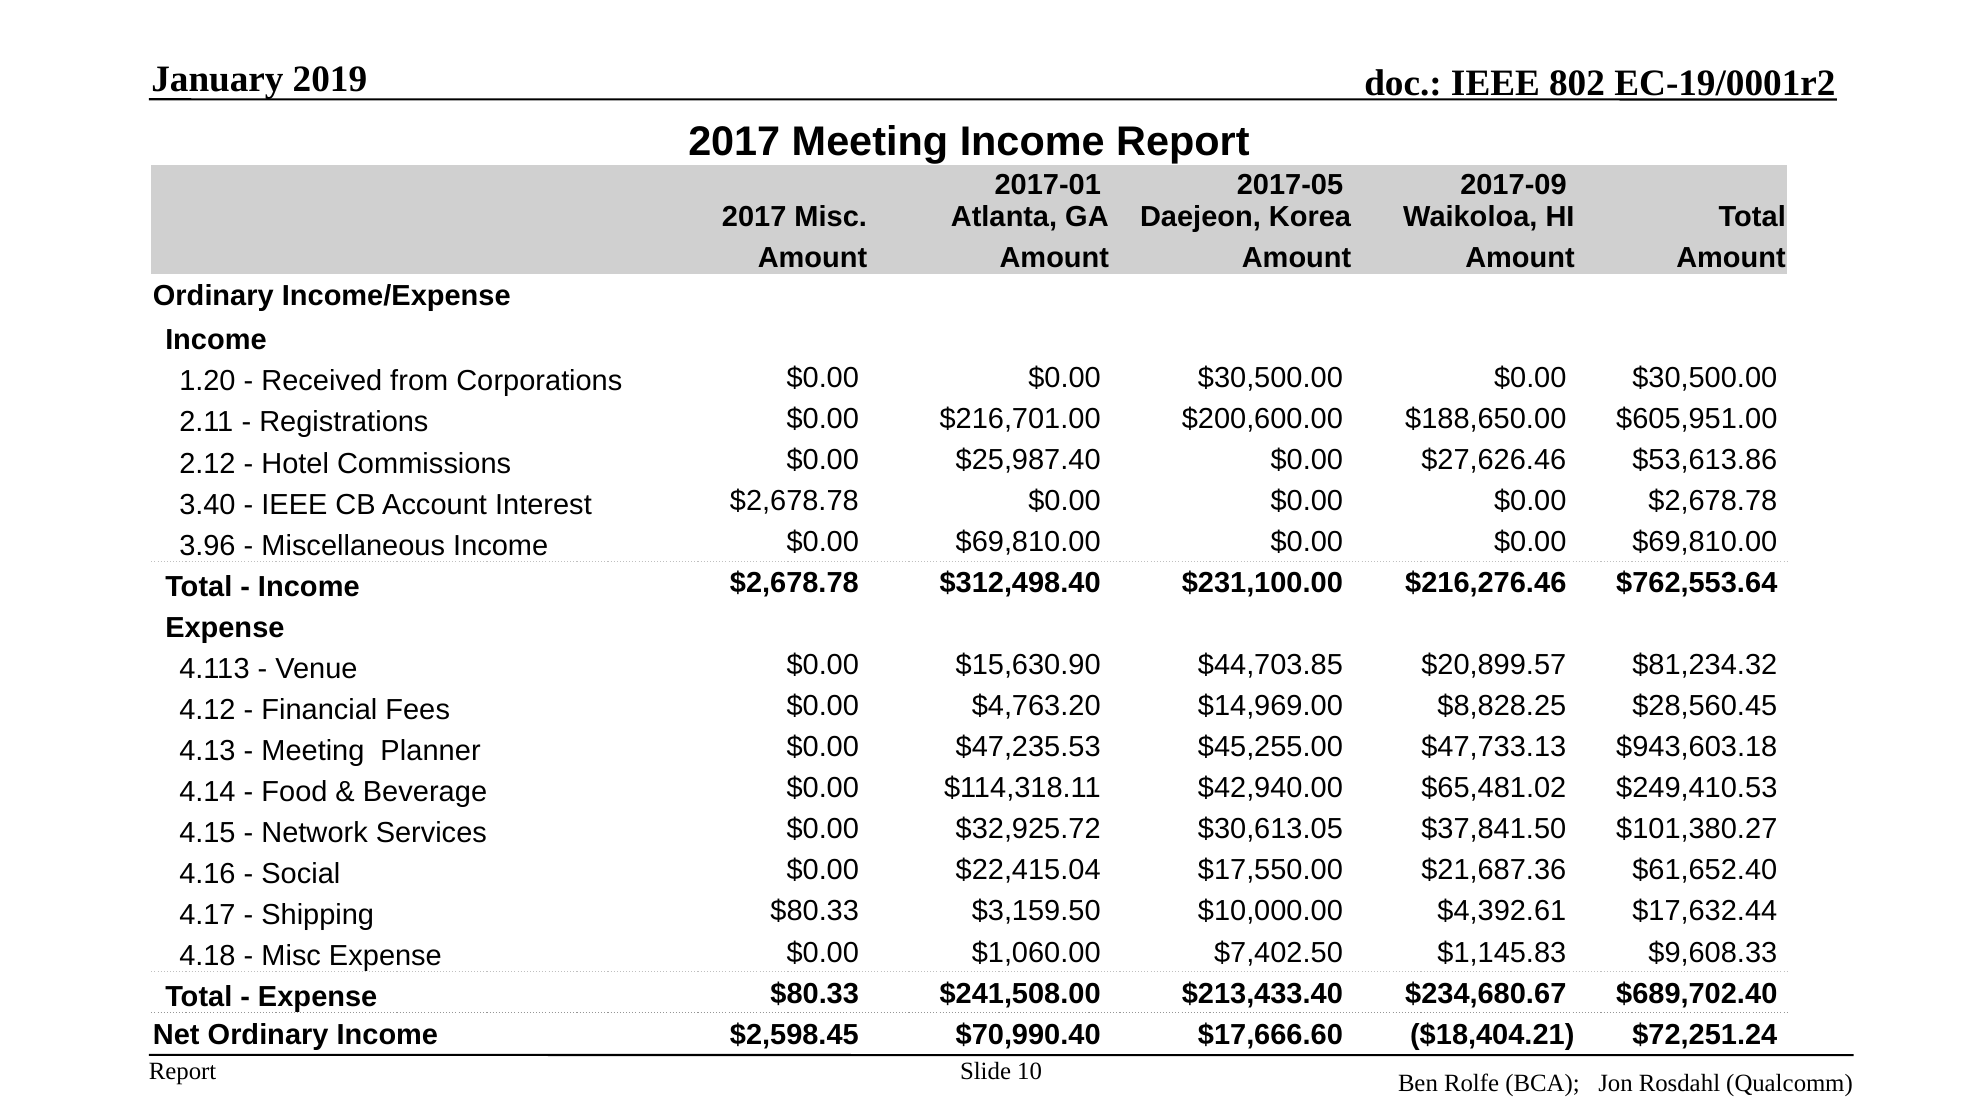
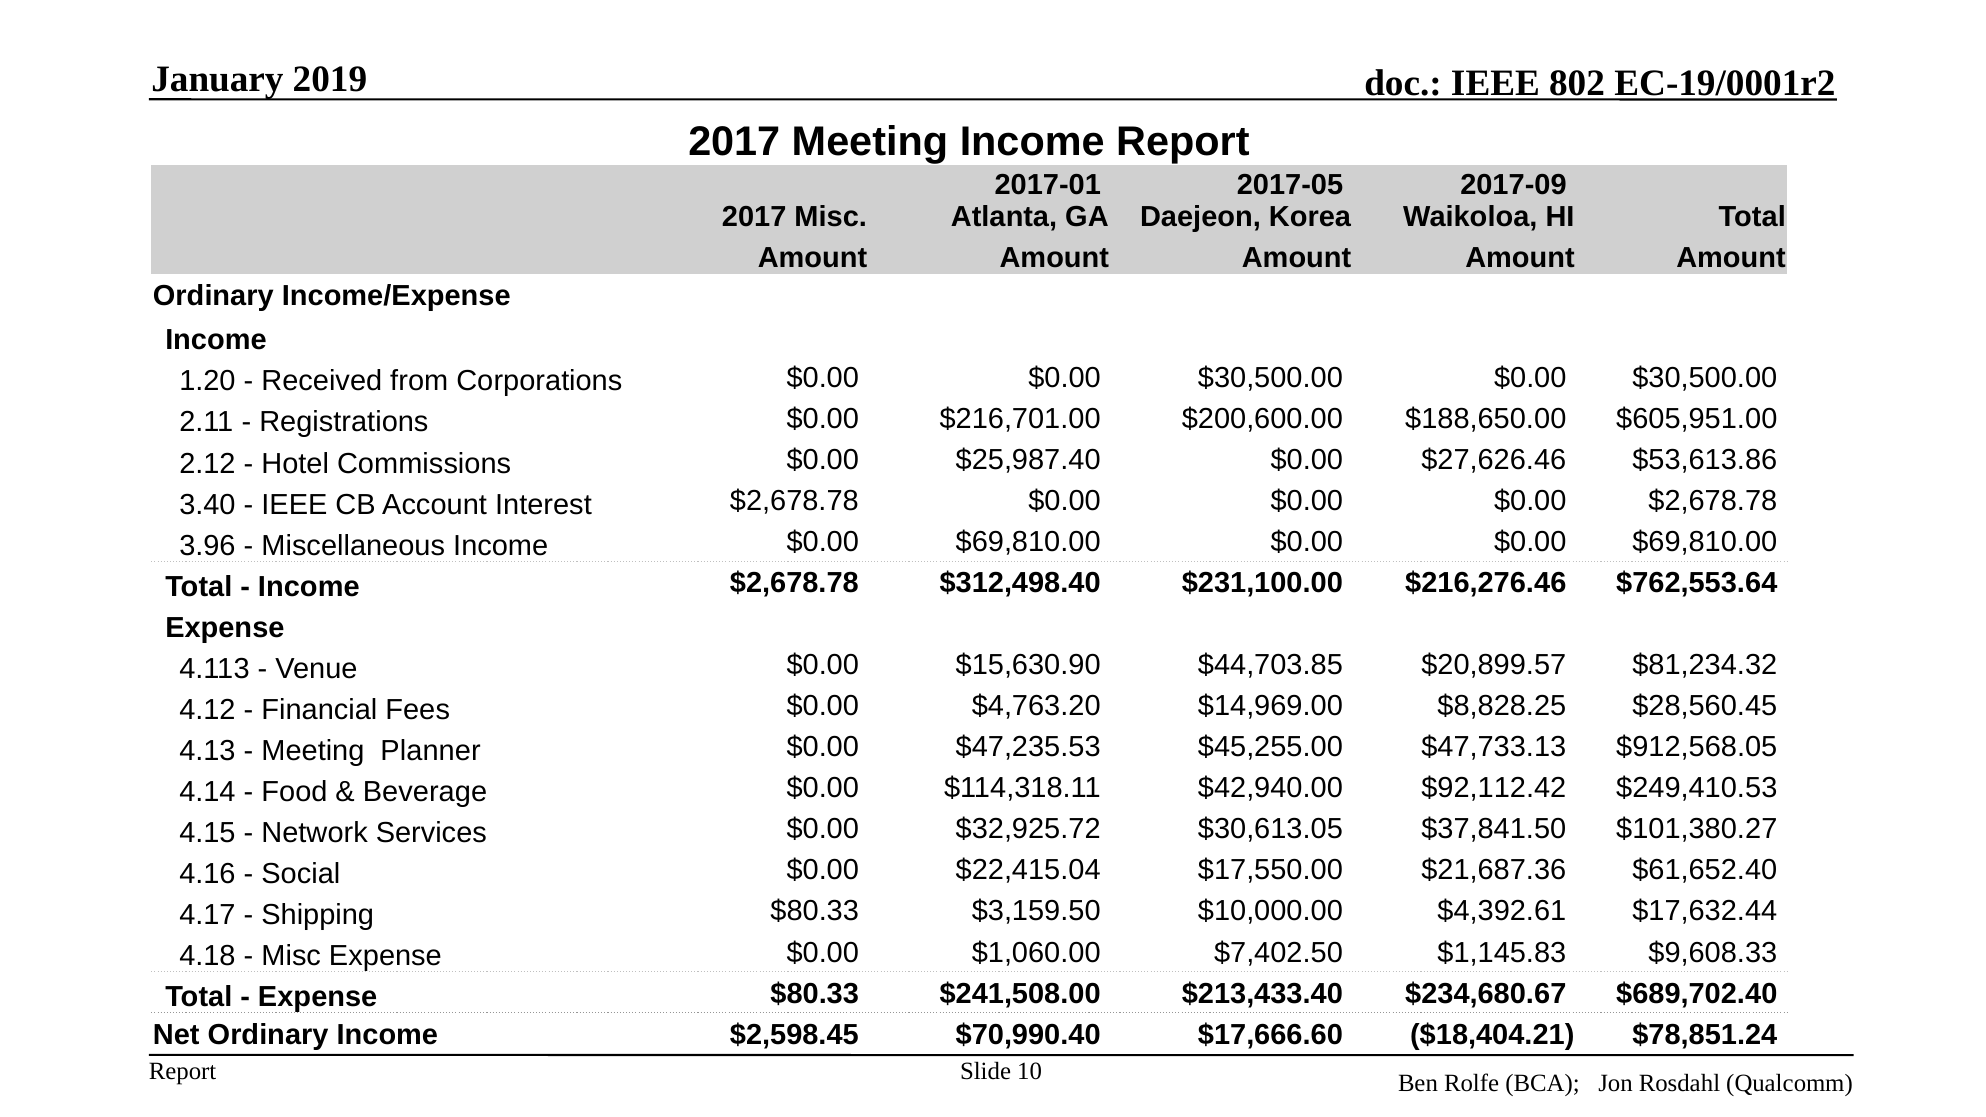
$943,603.18: $943,603.18 -> $912,568.05 (1697, 747)
$65,481.02: $65,481.02 -> $92,112.42 (1494, 788)
$72,251.24: $72,251.24 -> $78,851.24 (1705, 1035)
